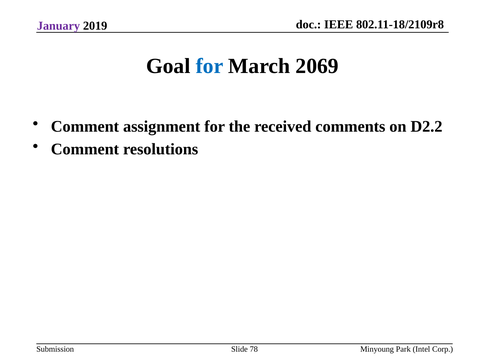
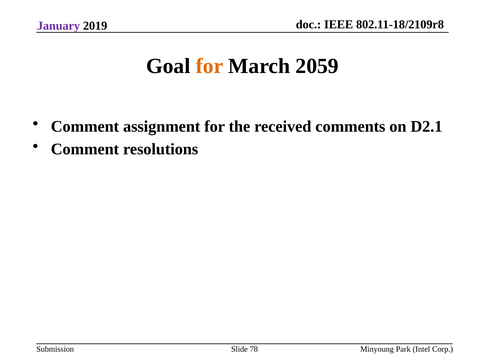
for colour: blue -> orange (210, 66)
2069: 2069 -> 2059 (317, 66)
D2.2: D2.2 -> D2.1 (426, 126)
